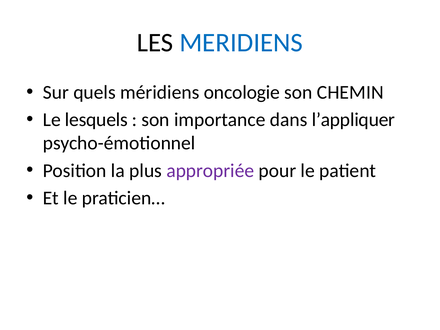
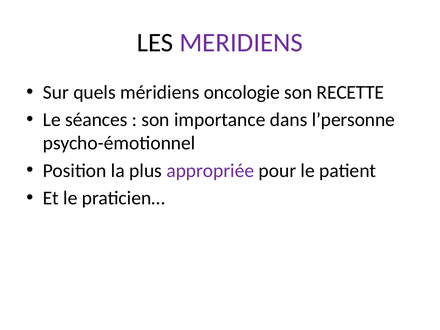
MERIDIENS colour: blue -> purple (241, 43)
CHEMIN: CHEMIN -> RECETTE (350, 92)
lesquels: lesquels -> séances (96, 120)
l’appliquer: l’appliquer -> l’personne (353, 120)
